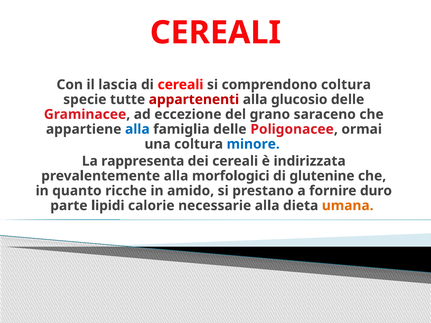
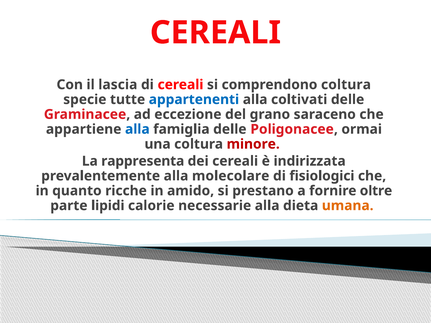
appartenenti colour: red -> blue (194, 100)
glucosio: glucosio -> coltivati (299, 100)
minore colour: blue -> red (253, 144)
morfologici: morfologici -> molecolare (231, 176)
glutenine: glutenine -> fisiologici (322, 176)
duro: duro -> oltre (376, 191)
